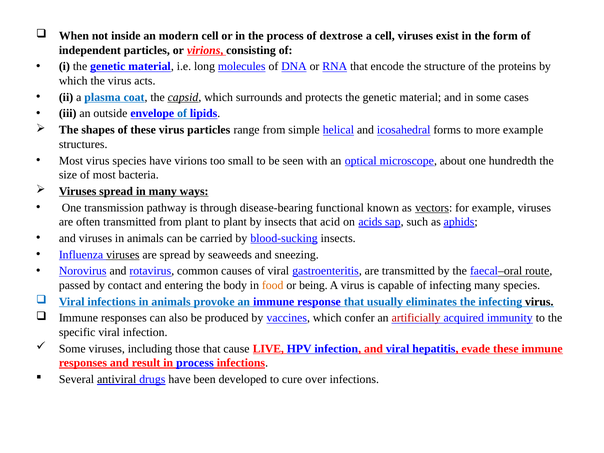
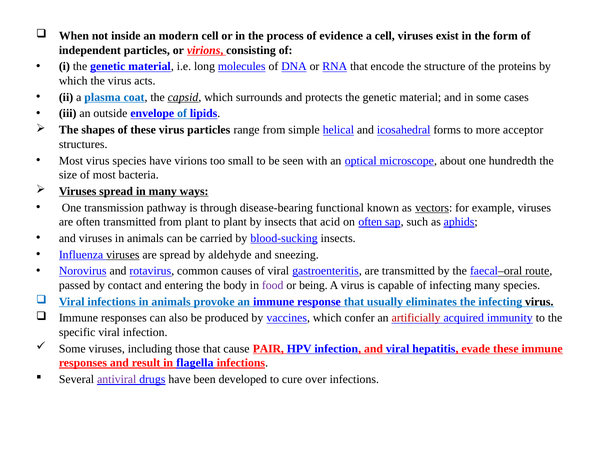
dextrose: dextrose -> evidence (341, 36)
more example: example -> acceptor (523, 130)
on acids: acids -> often (370, 222)
seaweeds: seaweeds -> aldehyde (230, 255)
food colour: orange -> purple (273, 285)
LIVE: LIVE -> PAIR (268, 349)
in process: process -> flagella (195, 363)
antiviral colour: black -> purple (117, 379)
